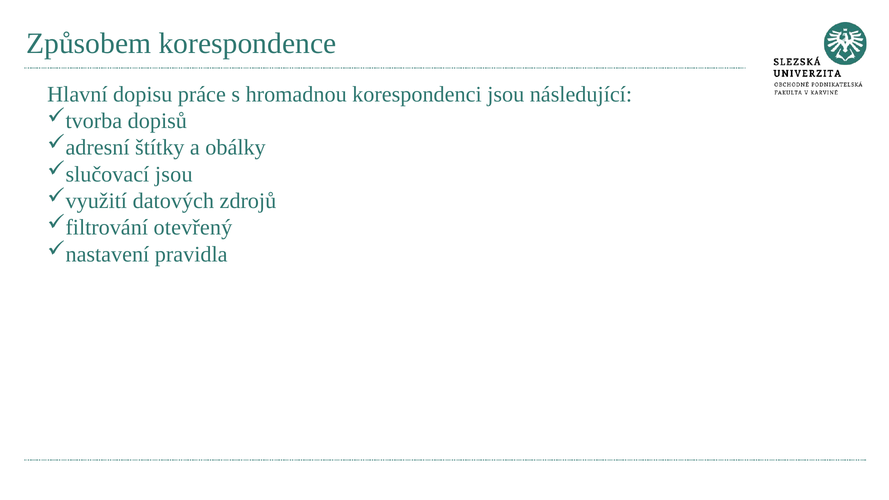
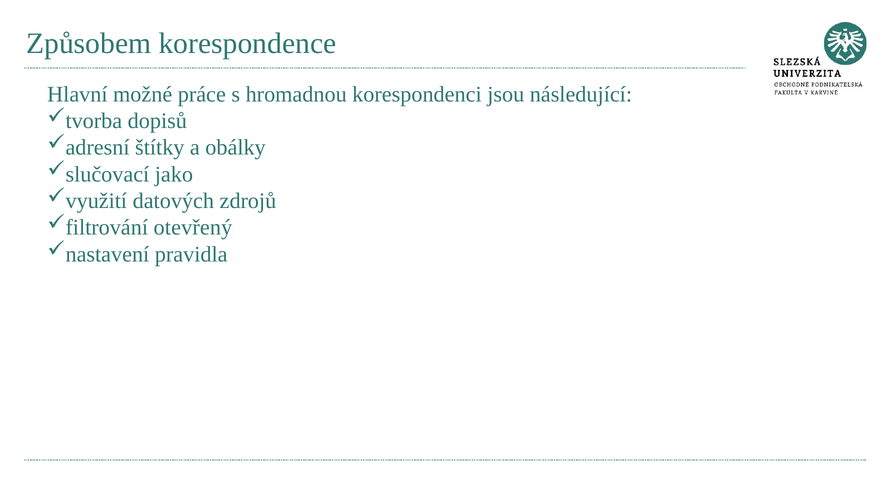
dopisu: dopisu -> možné (143, 94)
jsou: jsou -> jako (174, 174)
